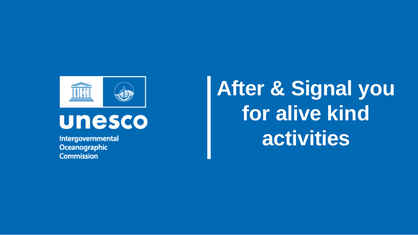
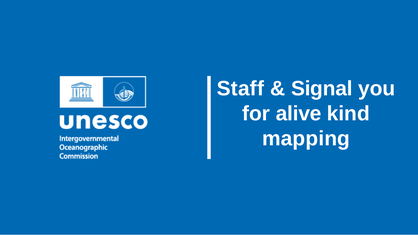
After: After -> Staff (240, 89)
activities: activities -> mapping (306, 139)
